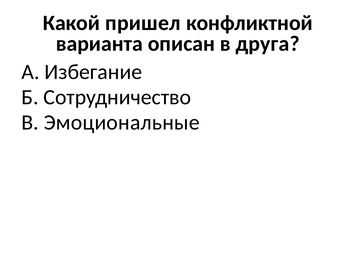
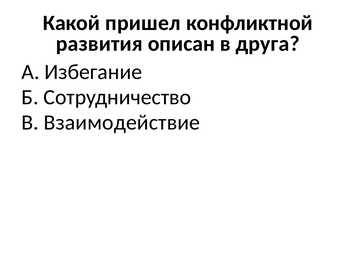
варианта: варианта -> развития (99, 44)
Эмоциональные: Эмоциональные -> Взаимодействие (122, 122)
